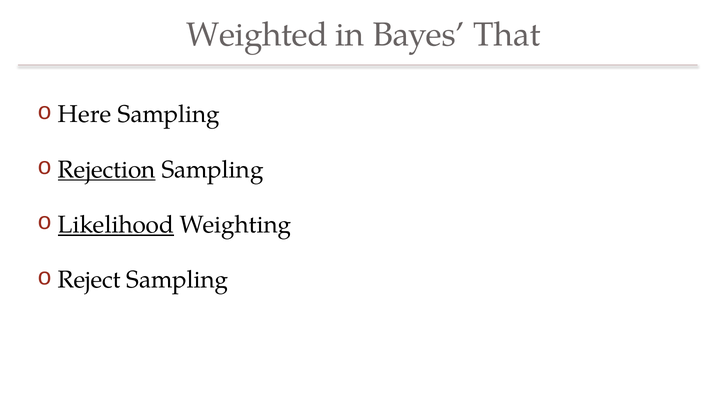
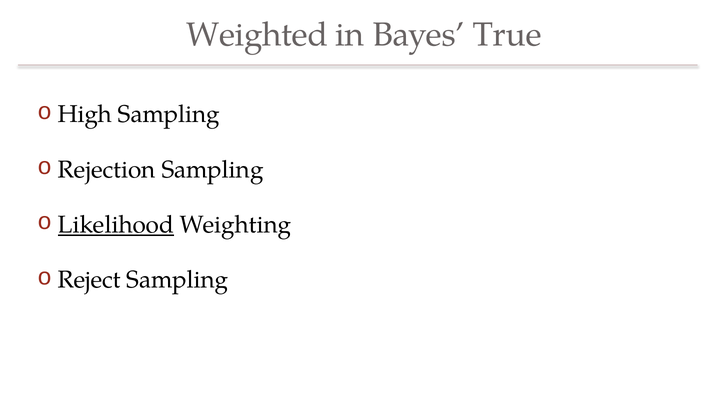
That: That -> True (507, 35)
Here: Here -> High (85, 115)
Rejection underline: present -> none (107, 170)
